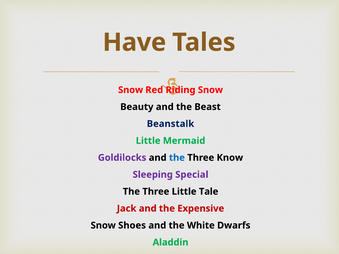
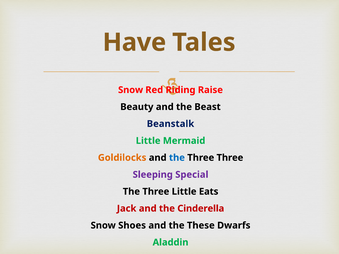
Snow: Snow -> Raise (210, 90)
Goldilocks colour: purple -> orange (122, 158)
Three Know: Know -> Three (230, 158)
Tale: Tale -> Eats (209, 192)
Expensive: Expensive -> Cinderella (201, 209)
White: White -> These (201, 226)
